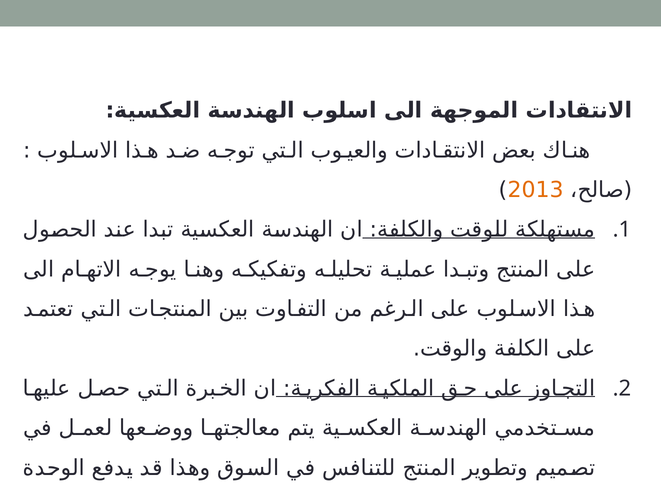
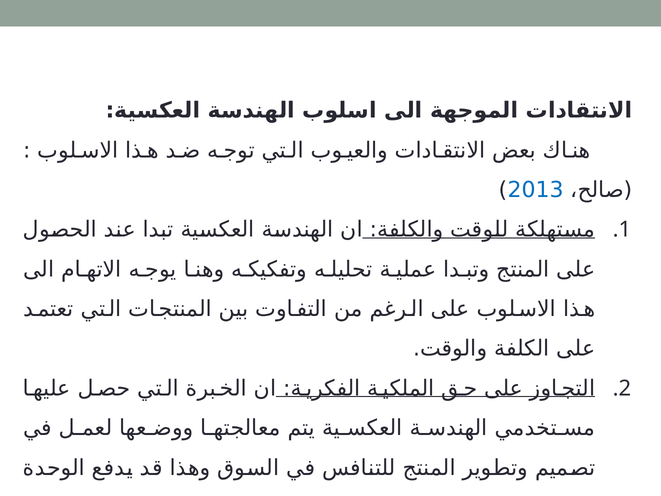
2013 colour: orange -> blue (536, 190)
